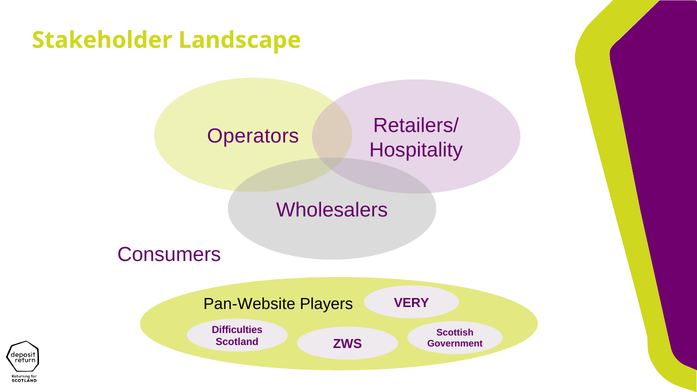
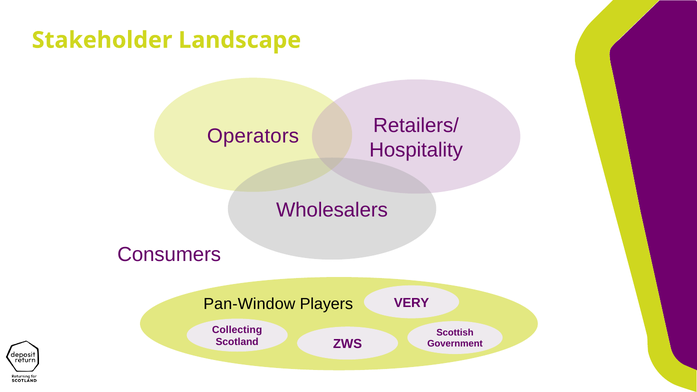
Pan-Website: Pan-Website -> Pan-Window (249, 304)
Difficulties: Difficulties -> Collecting (237, 330)
